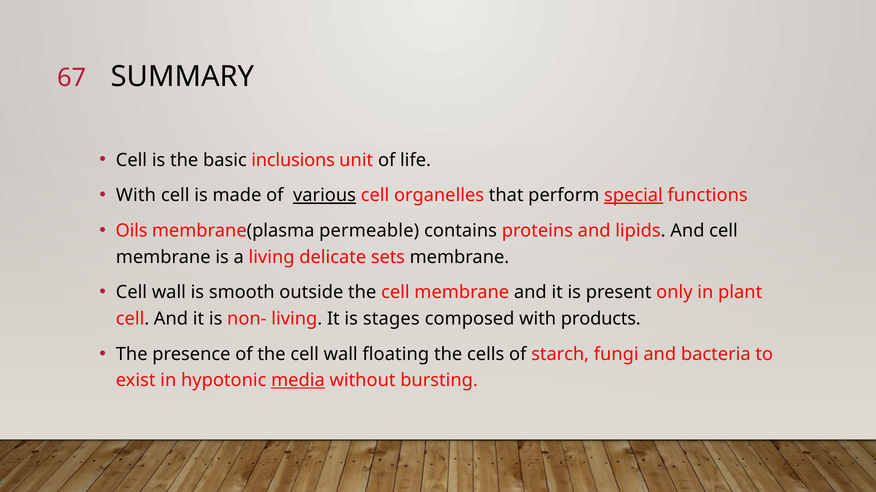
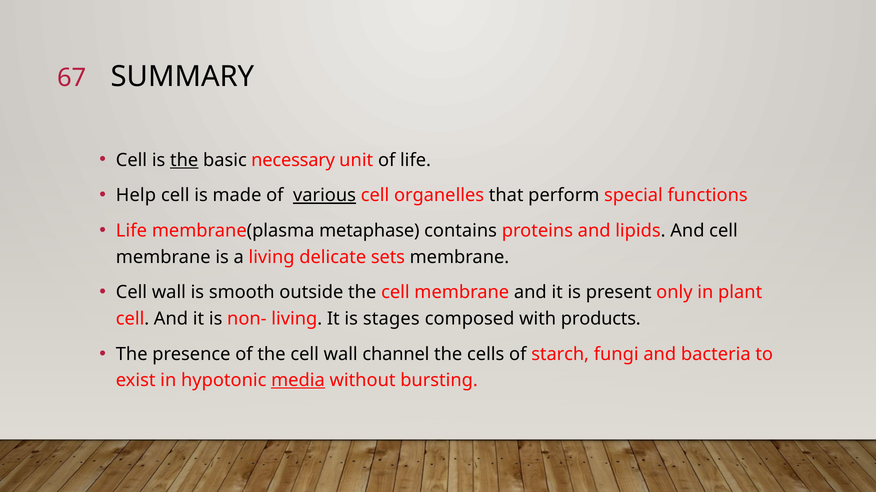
the underline: none -> present (184, 160)
inclusions: inclusions -> necessary (293, 160)
With: With -> Help (136, 196)
special underline: present -> none (633, 196)
Oils: Oils -> Life (131, 231)
permeable: permeable -> metaphase (369, 231)
floating: floating -> channel (396, 355)
